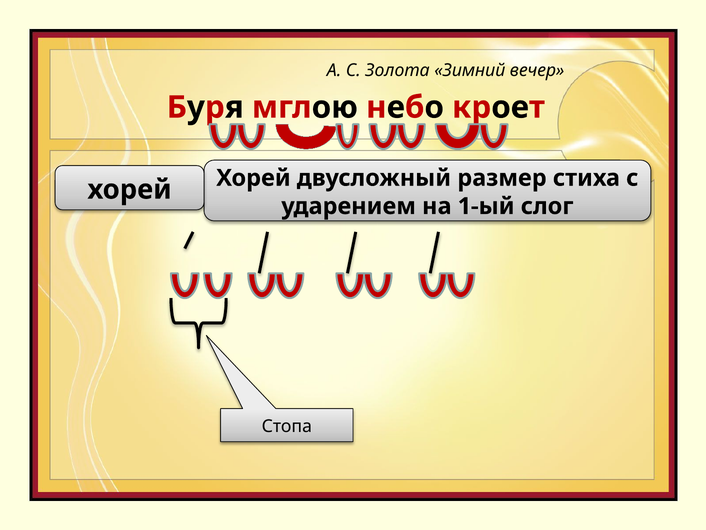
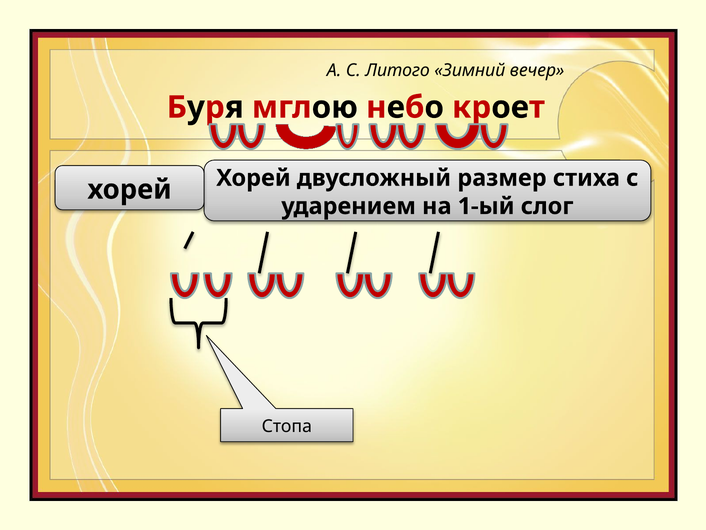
Золота: Золота -> Литого (398, 70)
